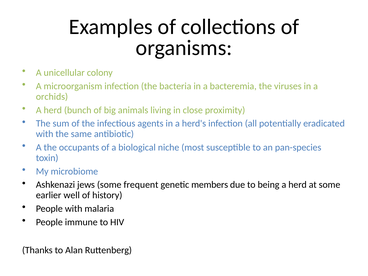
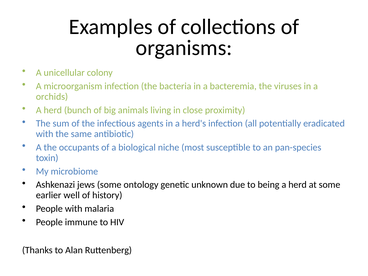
frequent: frequent -> ontology (141, 185)
members: members -> unknown (210, 185)
